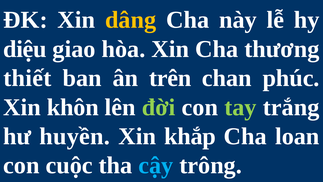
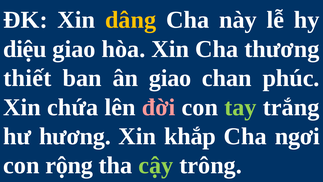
ân trên: trên -> giao (170, 78)
khôn: khôn -> chứa (73, 107)
đời colour: light green -> pink (159, 107)
huyền: huyền -> hương (75, 136)
loan: loan -> ngơi (297, 136)
cuộc: cuộc -> rộng (69, 165)
cậy colour: light blue -> light green (156, 165)
